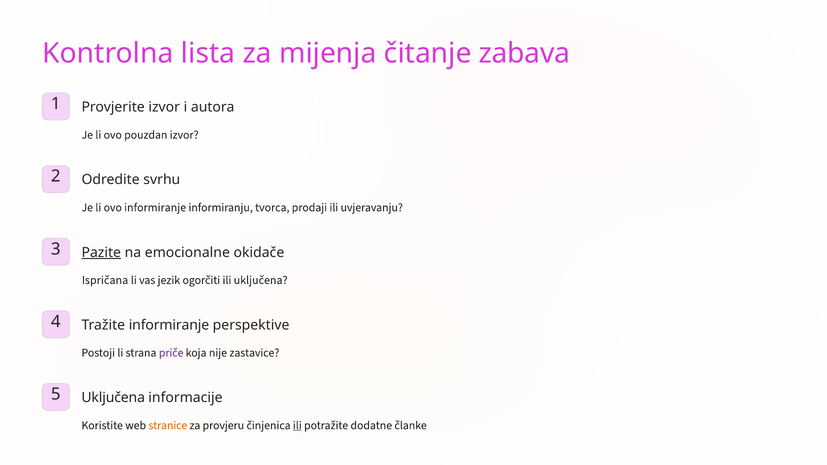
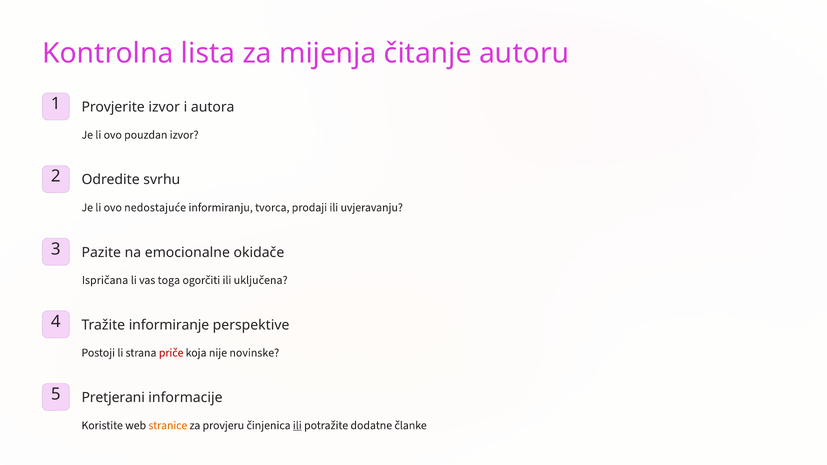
zabava: zabava -> autoru (524, 53)
ovo informiranje: informiranje -> nedostajuće (155, 207)
Pazite underline: present -> none (101, 253)
jezik: jezik -> toga (169, 280)
priče colour: purple -> red (171, 353)
zastavice: zastavice -> novinske (254, 353)
5 Uključena: Uključena -> Pretjerani (113, 398)
